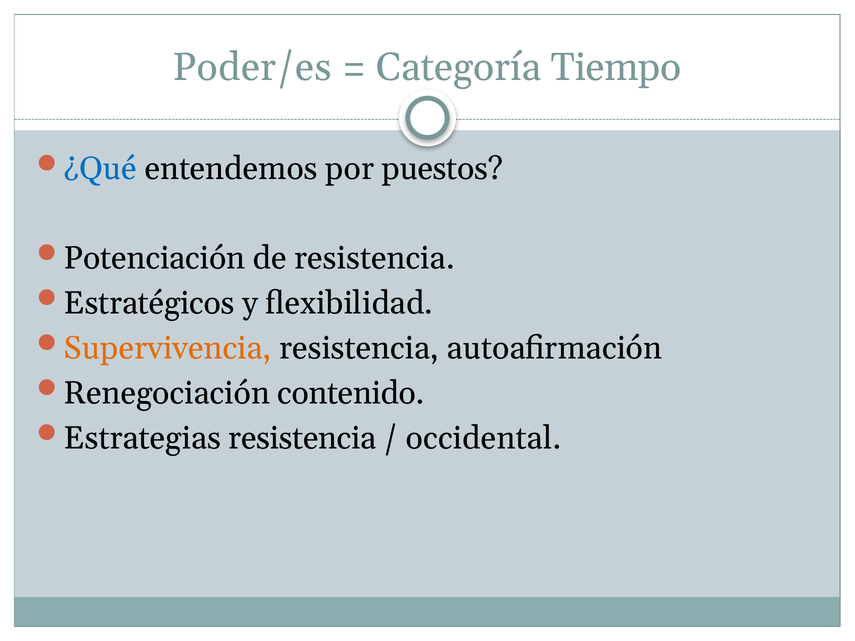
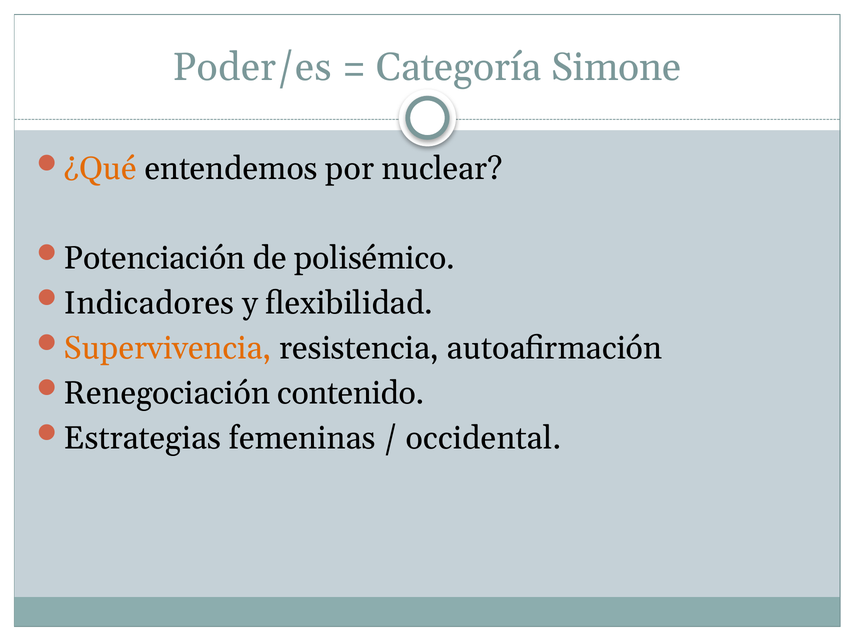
Tiempo: Tiempo -> Simone (616, 67)
¿Qué colour: blue -> orange (100, 168)
puestos: puestos -> nuclear (442, 168)
de resistencia: resistencia -> polisémico (375, 258)
Estratégicos: Estratégicos -> Indicadores (149, 303)
Estrategias resistencia: resistencia -> femeninas (302, 438)
